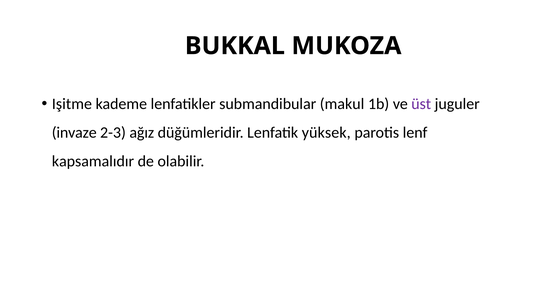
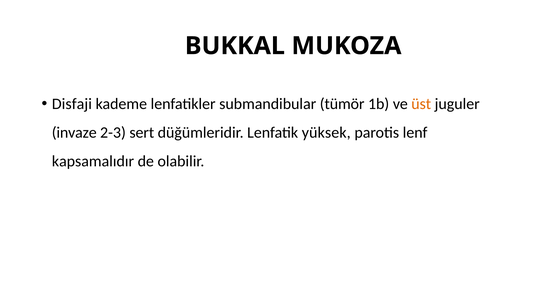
Işitme: Işitme -> Disfaji (72, 104)
makul: makul -> tümör (342, 104)
üst colour: purple -> orange (421, 104)
ağız: ağız -> sert (142, 133)
